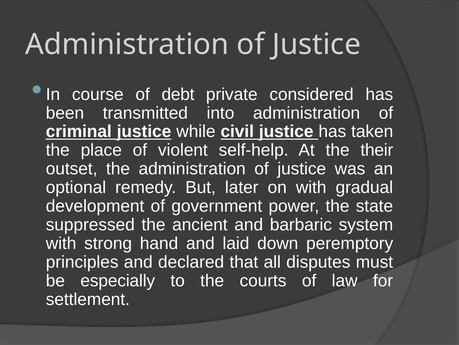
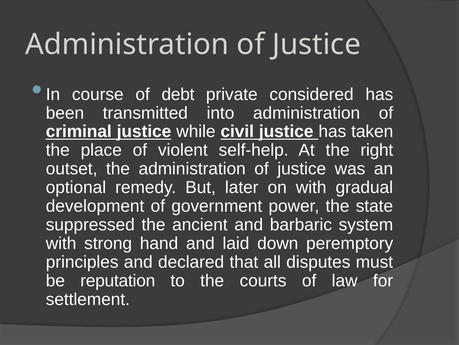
their: their -> right (377, 150)
especially: especially -> reputation (118, 280)
